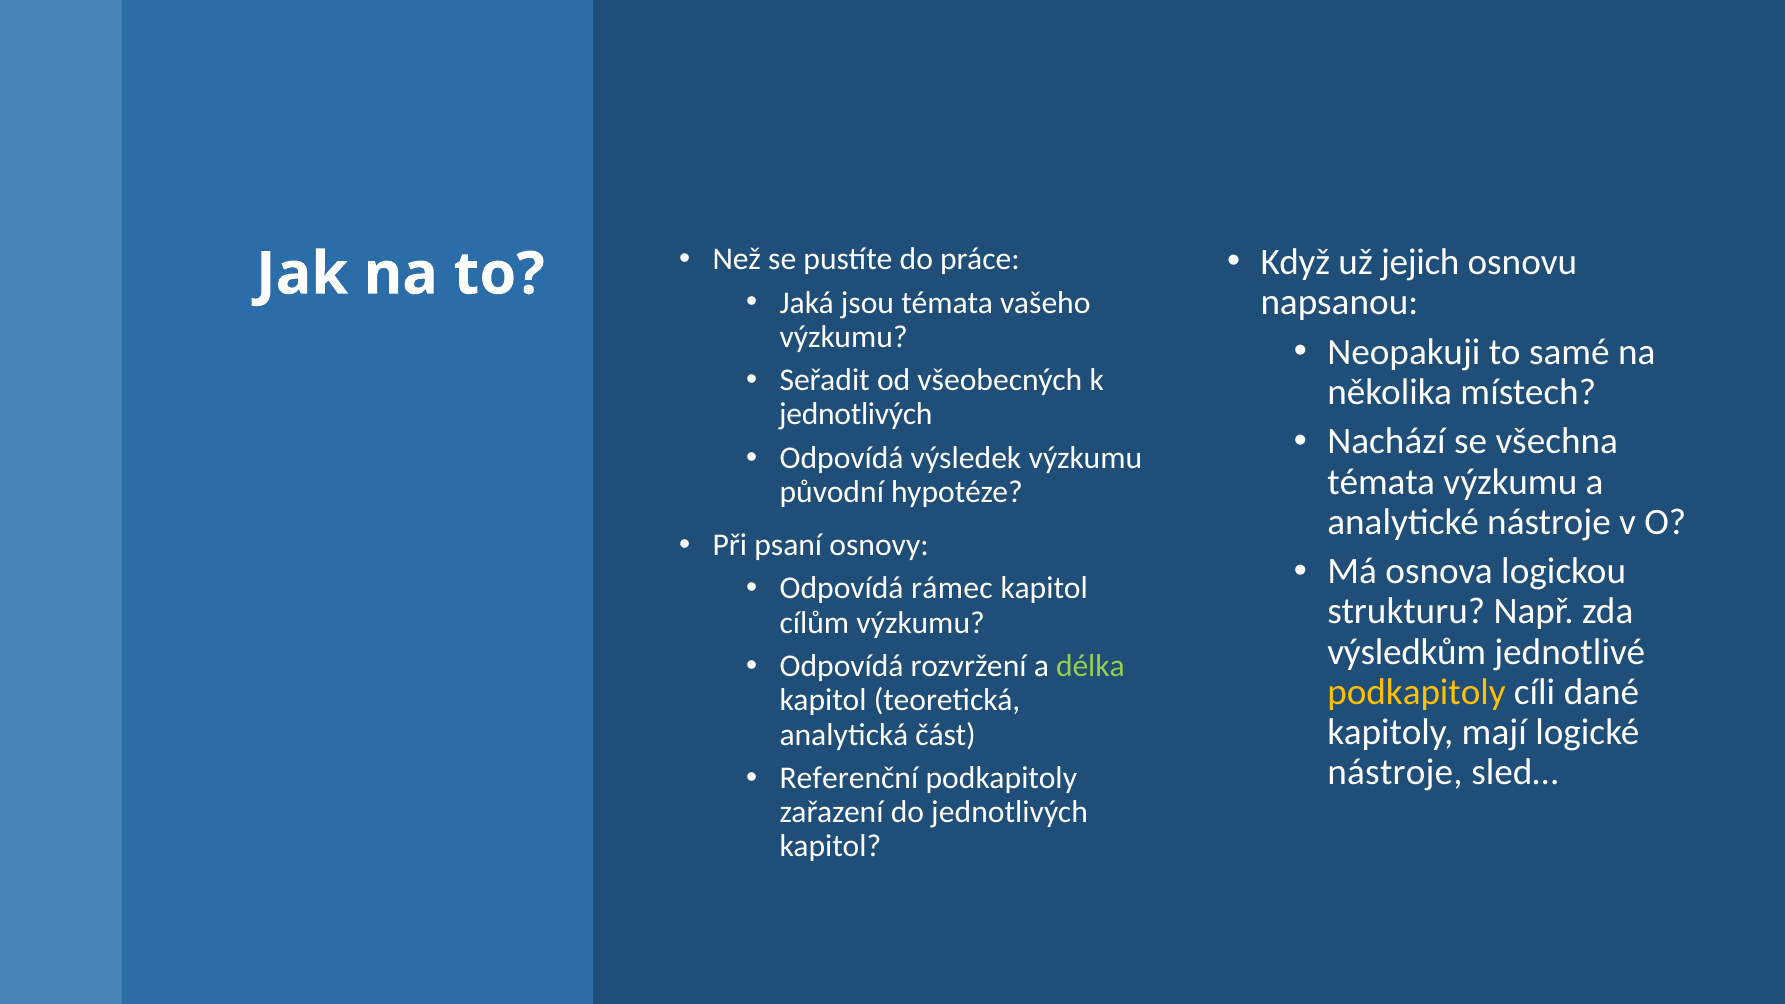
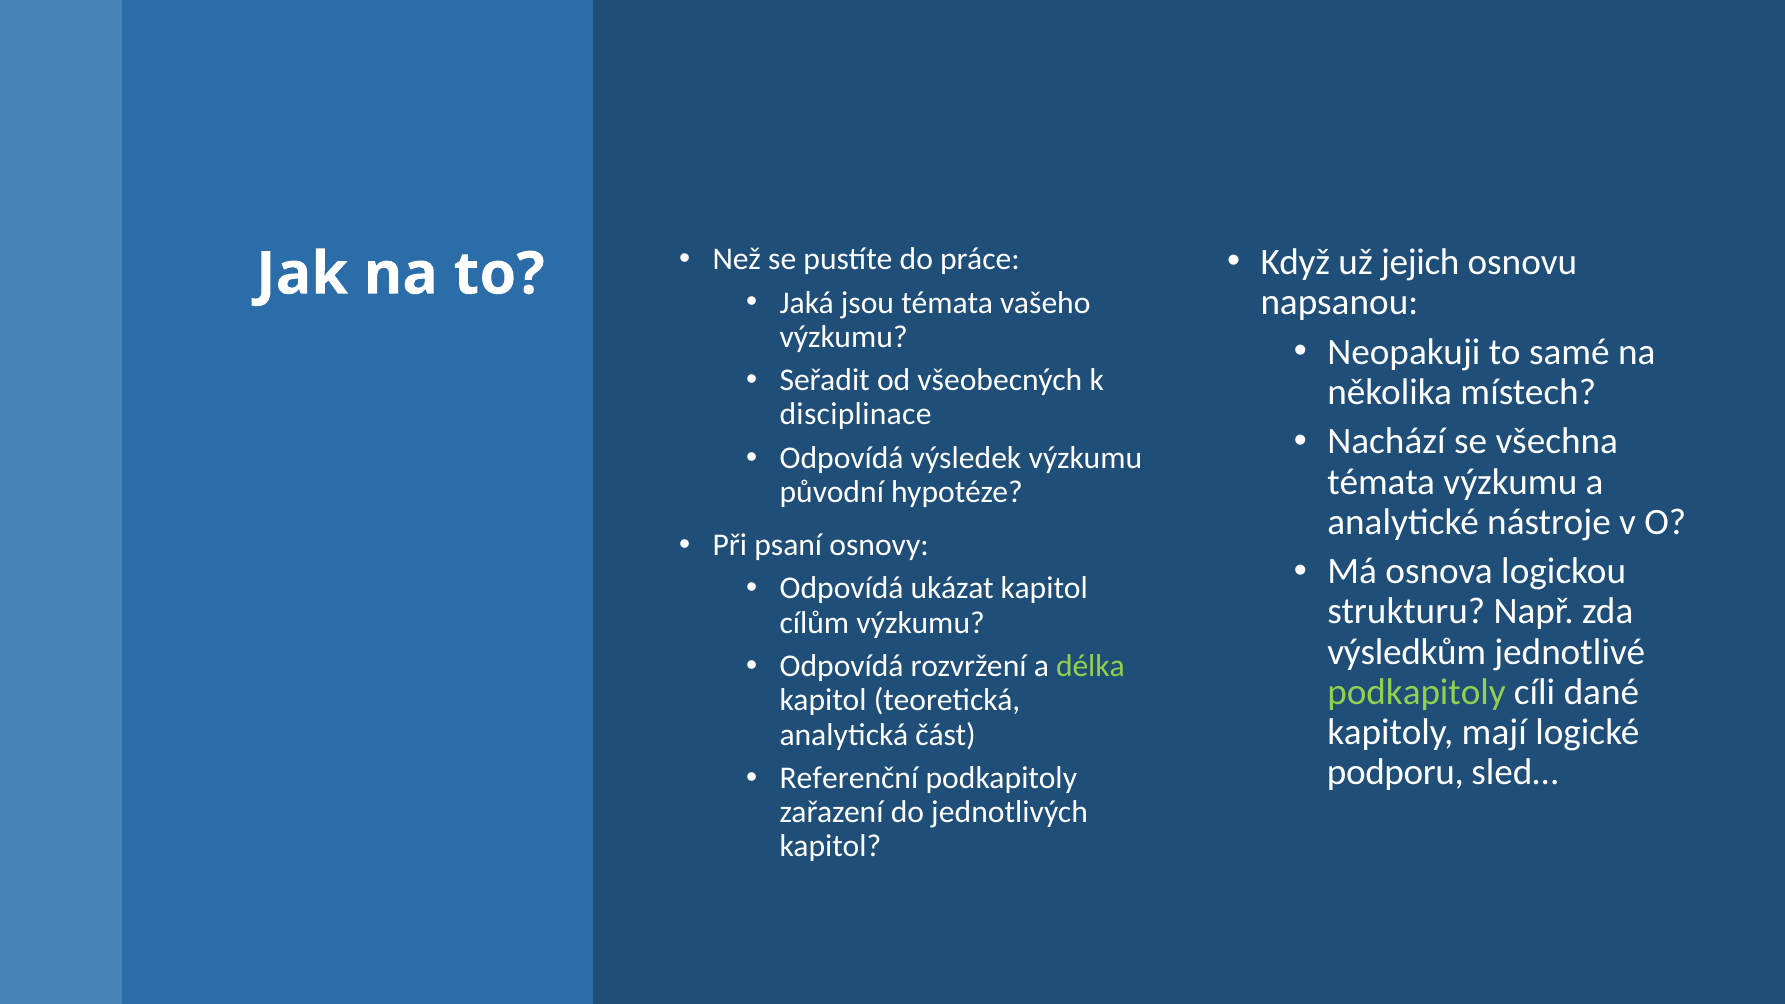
jednotlivých: jednotlivých -> disciplinace (856, 415)
rámec: rámec -> ukázat (952, 589)
podkapitoly colour: yellow -> light green (1417, 692)
nástroje: nástroje -> podporu (1395, 773)
